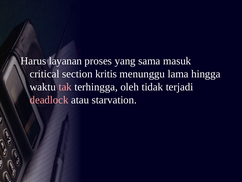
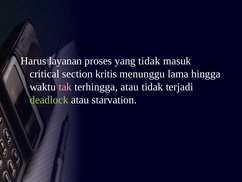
yang sama: sama -> tidak (149, 61)
terhingga oleh: oleh -> atau (130, 87)
deadlock colour: pink -> light green (49, 100)
